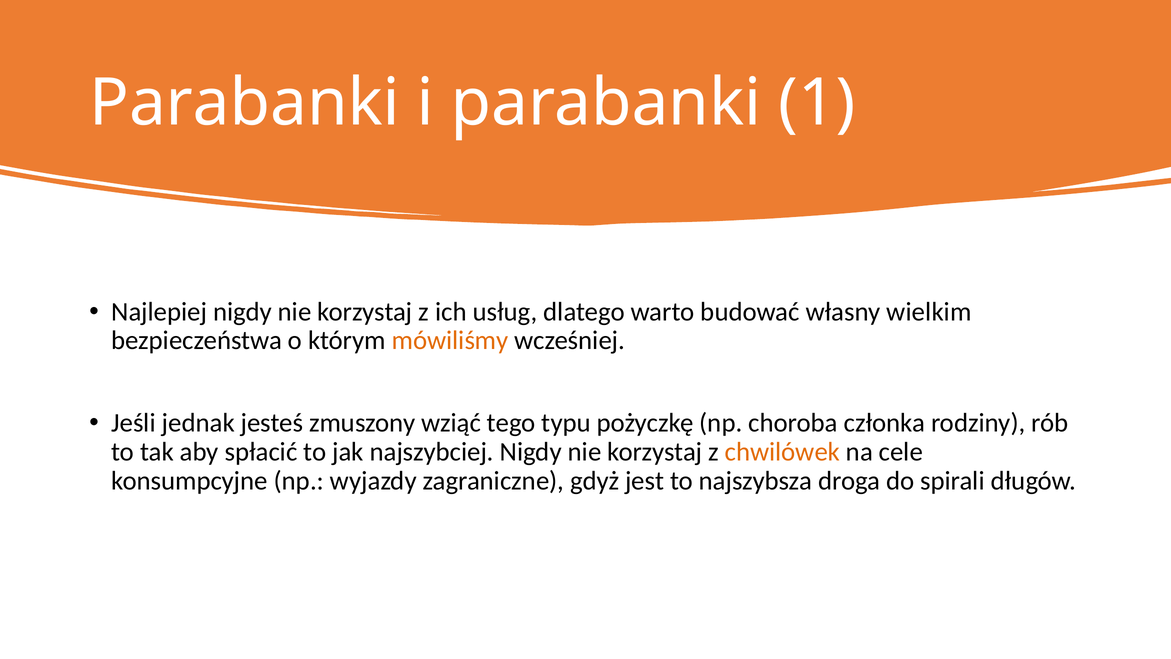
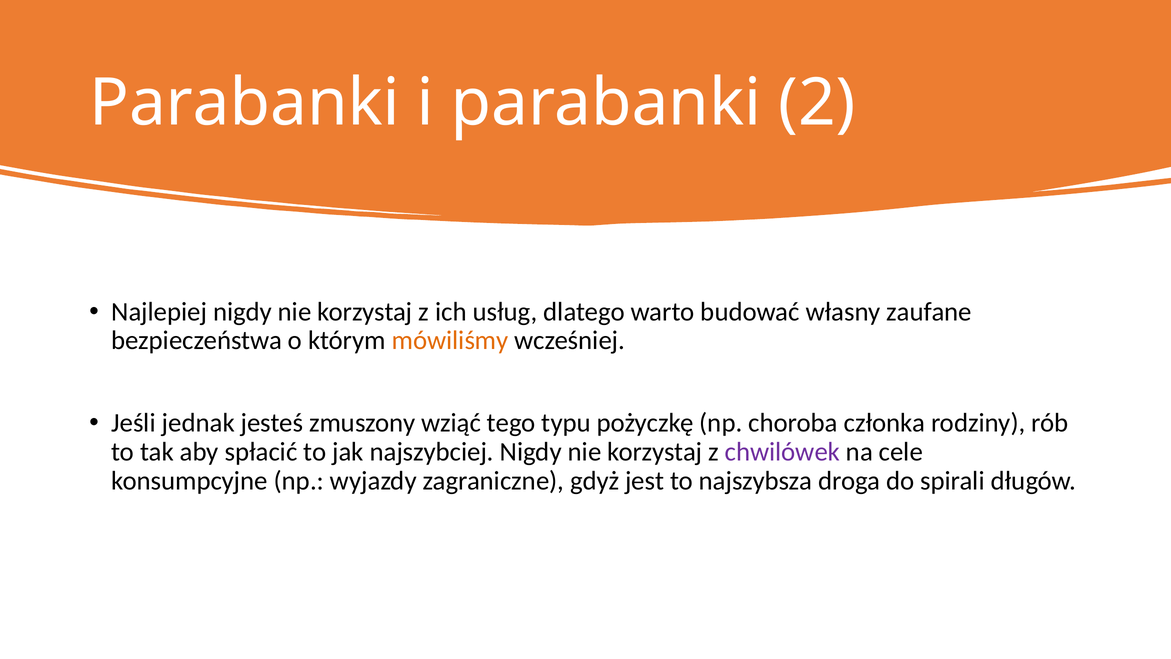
1: 1 -> 2 (817, 103)
wielkim: wielkim -> zaufane (929, 312)
chwilówek colour: orange -> purple (782, 452)
